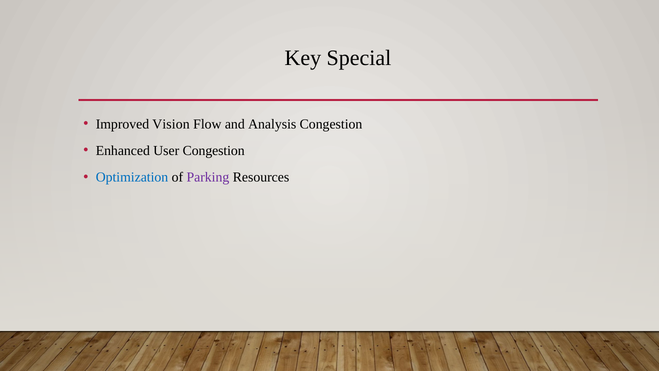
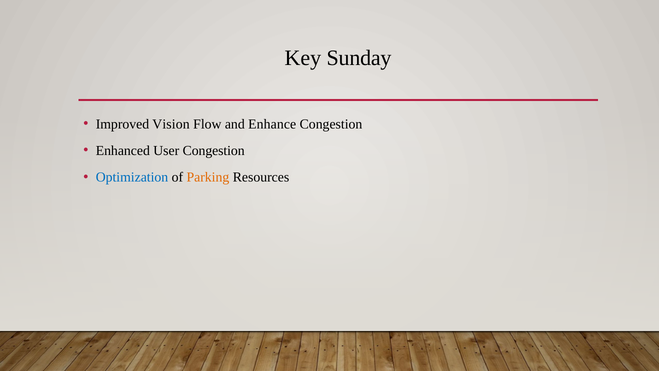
Special: Special -> Sunday (359, 58)
Analysis: Analysis -> Enhance (272, 124)
Parking colour: purple -> orange (208, 177)
